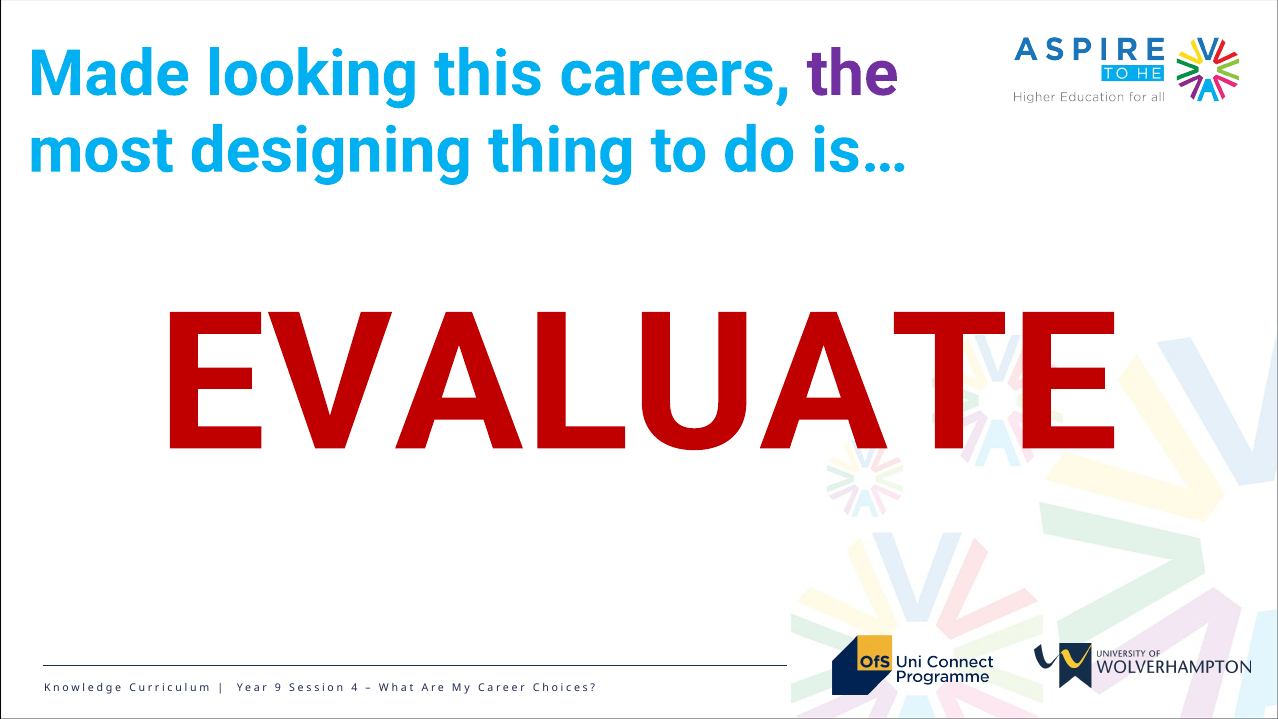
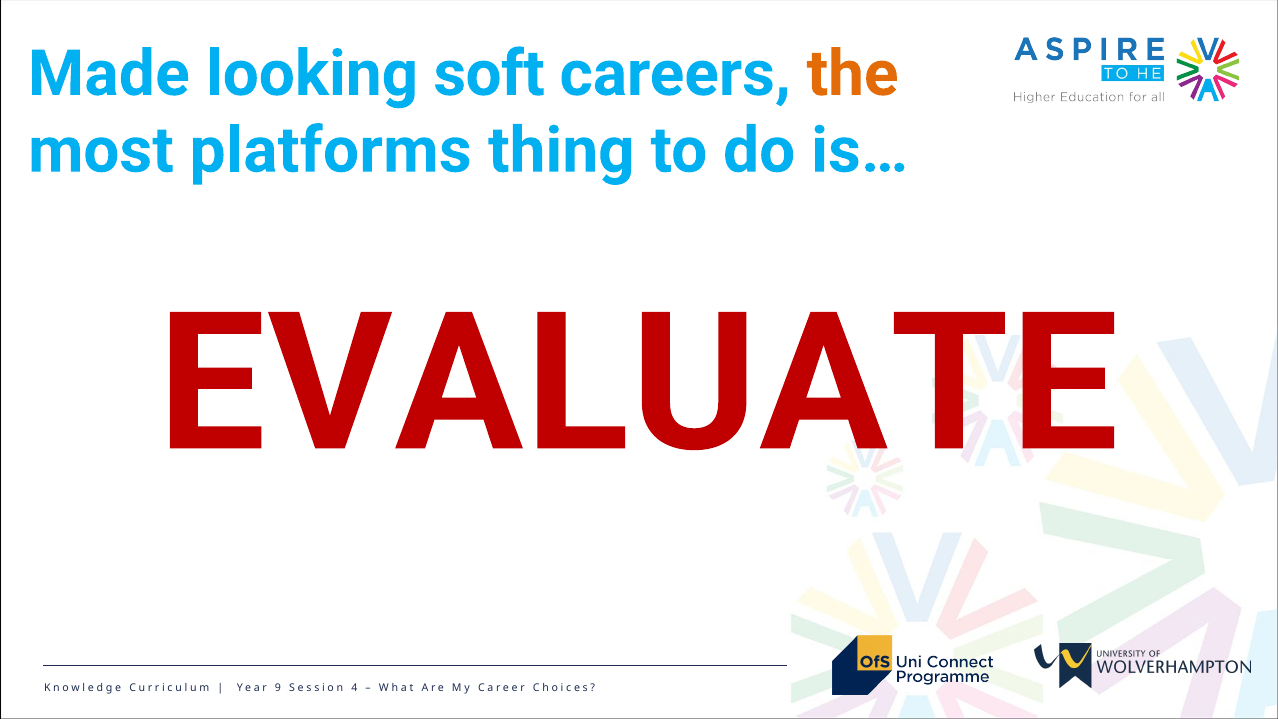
this: this -> soft (489, 74)
the colour: purple -> orange (853, 74)
designing: designing -> platforms (331, 151)
